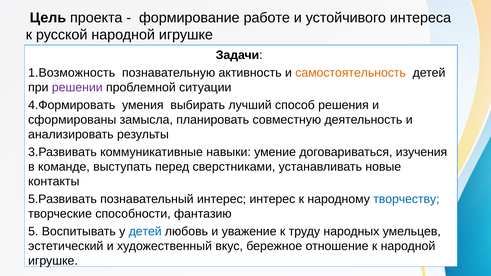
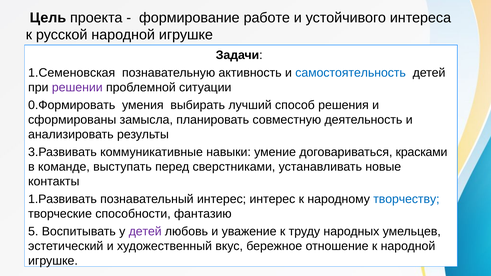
1.Возможность: 1.Возможность -> 1.Семеновская (72, 73)
самостоятельность colour: orange -> blue (351, 73)
4.Формировать: 4.Формировать -> 0.Формировать (72, 105)
изучения: изучения -> красками (422, 152)
5.Развивать: 5.Развивать -> 1.Развивать (63, 199)
детей colour: blue -> purple (145, 231)
